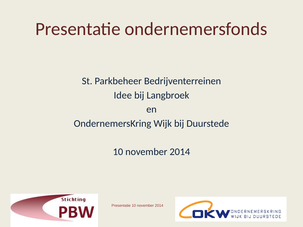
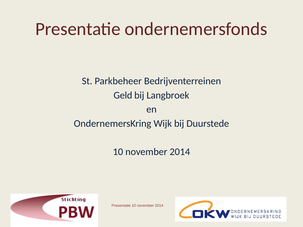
Idee: Idee -> Geld (123, 95)
